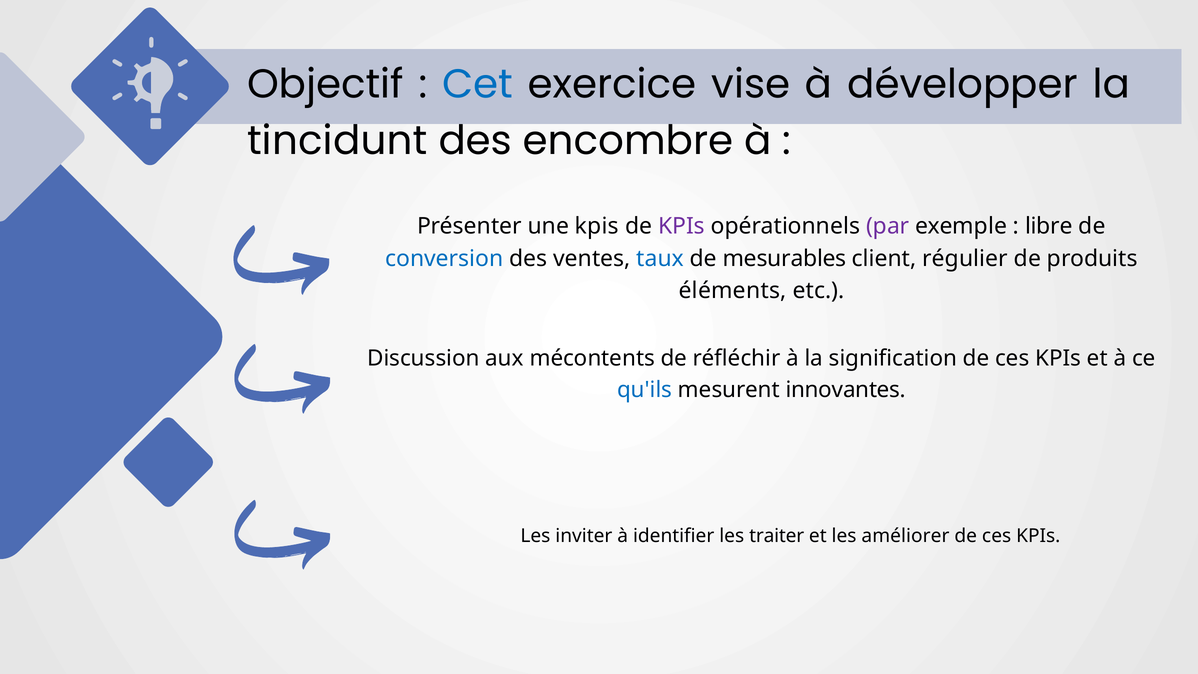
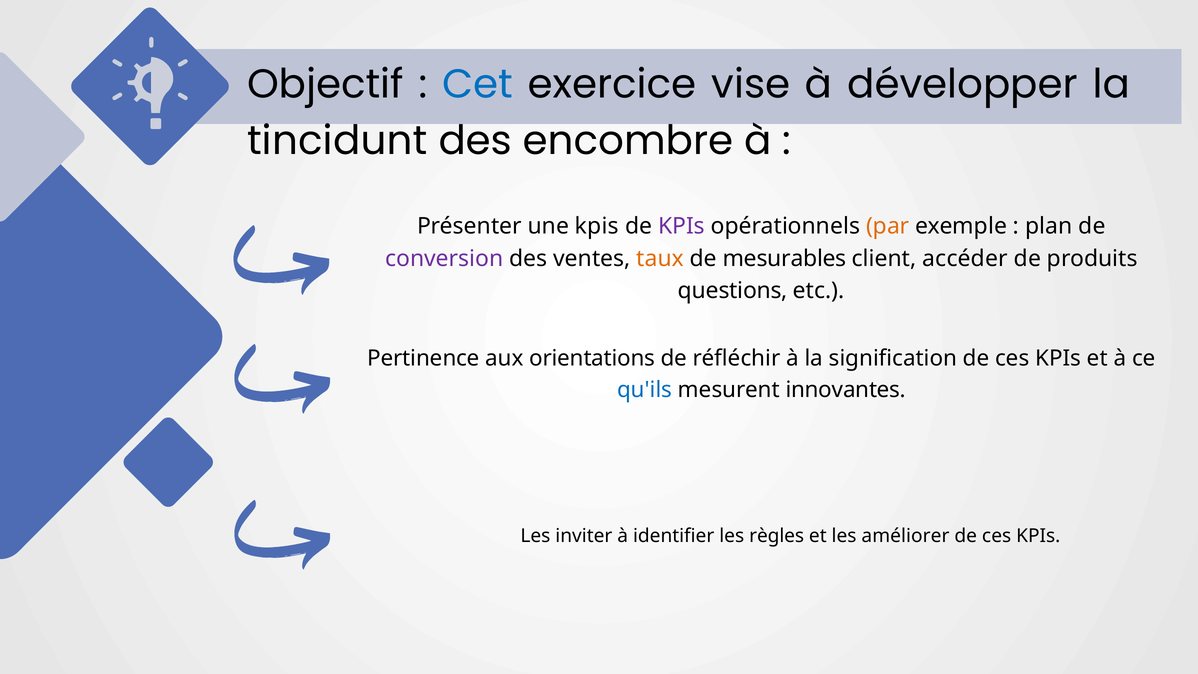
par colour: purple -> orange (888, 226)
libre: libre -> plan (1049, 226)
conversion colour: blue -> purple (444, 258)
taux colour: blue -> orange (660, 258)
régulier: régulier -> accéder (965, 258)
éléments: éléments -> questions (733, 291)
Discussion: Discussion -> Pertinence (423, 358)
mécontents: mécontents -> orientations (592, 358)
traiter: traiter -> règles (777, 536)
